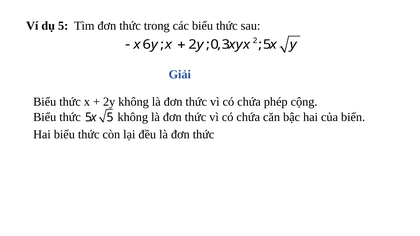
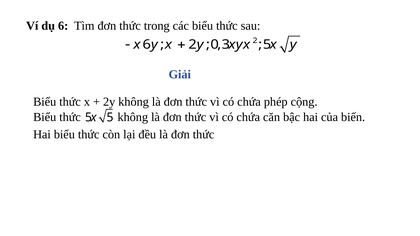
dụ 5: 5 -> 6 (63, 26)
